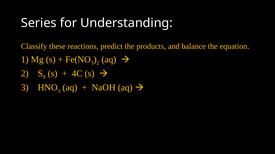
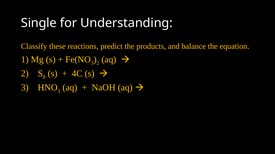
Series: Series -> Single (39, 23)
